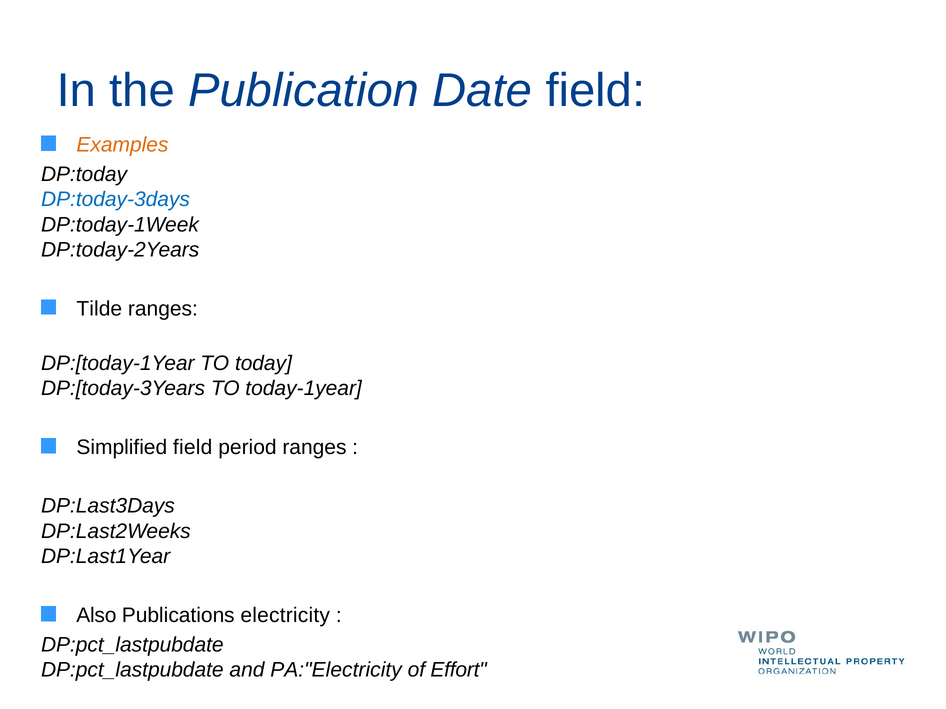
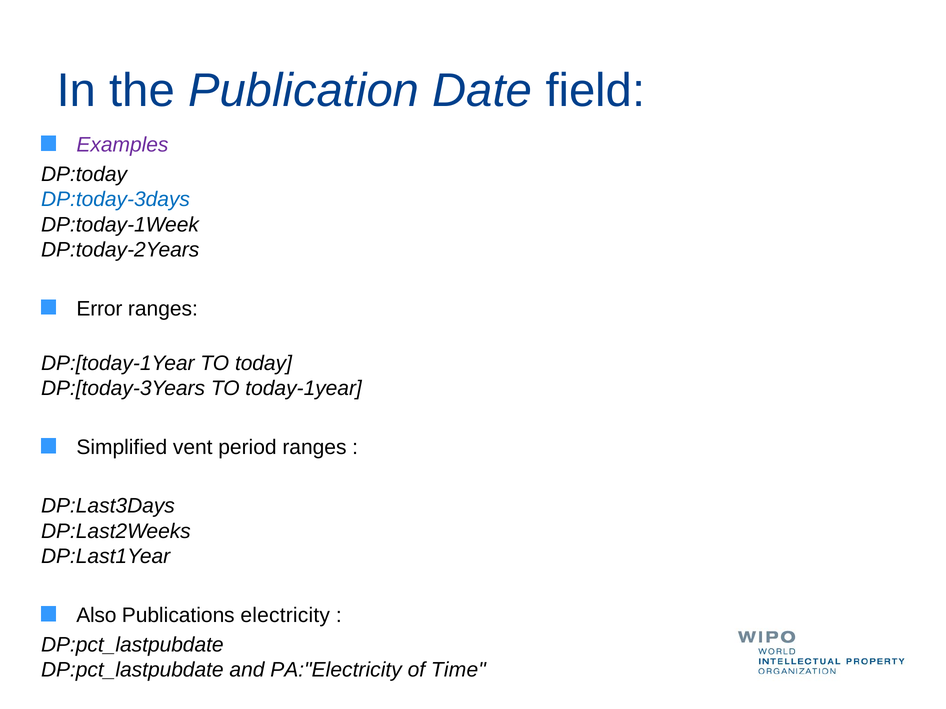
Examples colour: orange -> purple (122, 145)
Tilde: Tilde -> Error (99, 309)
Simplified field: field -> vent (193, 448)
Effort: Effort -> Time (458, 670)
